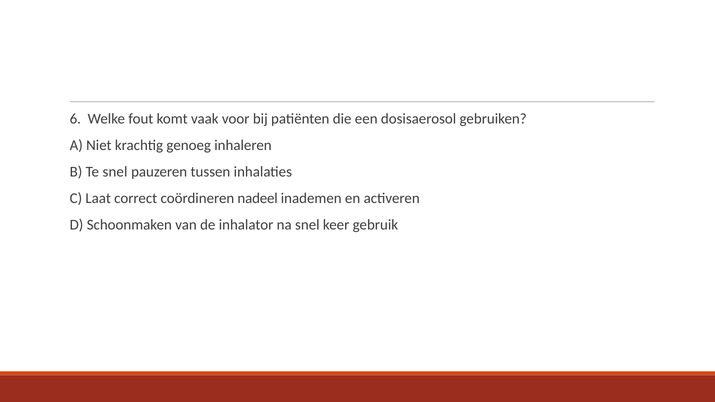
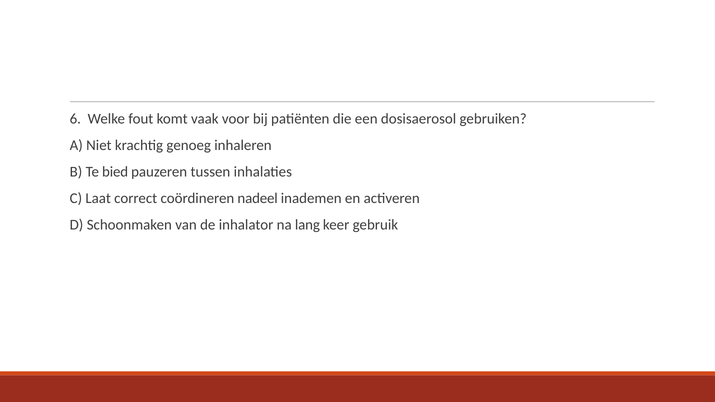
Te snel: snel -> bied (115, 172)
na snel: snel -> lang (307, 225)
